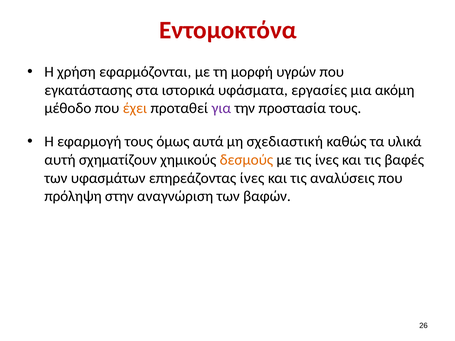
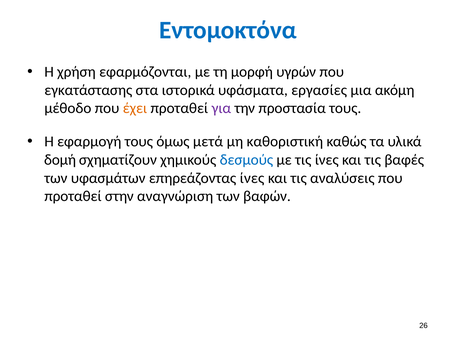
Εντομοκτόνα colour: red -> blue (228, 30)
αυτά: αυτά -> μετά (208, 142)
σχεδιαστική: σχεδιαστική -> καθοριστική (285, 142)
αυτή: αυτή -> δομή (60, 160)
δεσμούς colour: orange -> blue (246, 160)
πρόληψη: πρόληψη -> προταθεί (73, 196)
